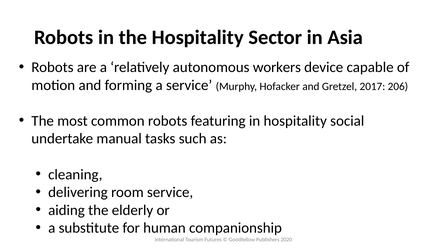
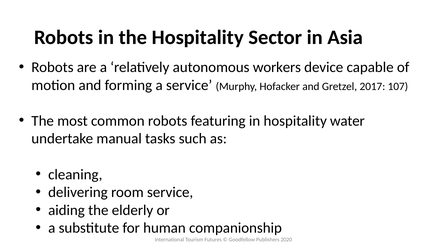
206: 206 -> 107 (398, 87)
social: social -> water (347, 121)
